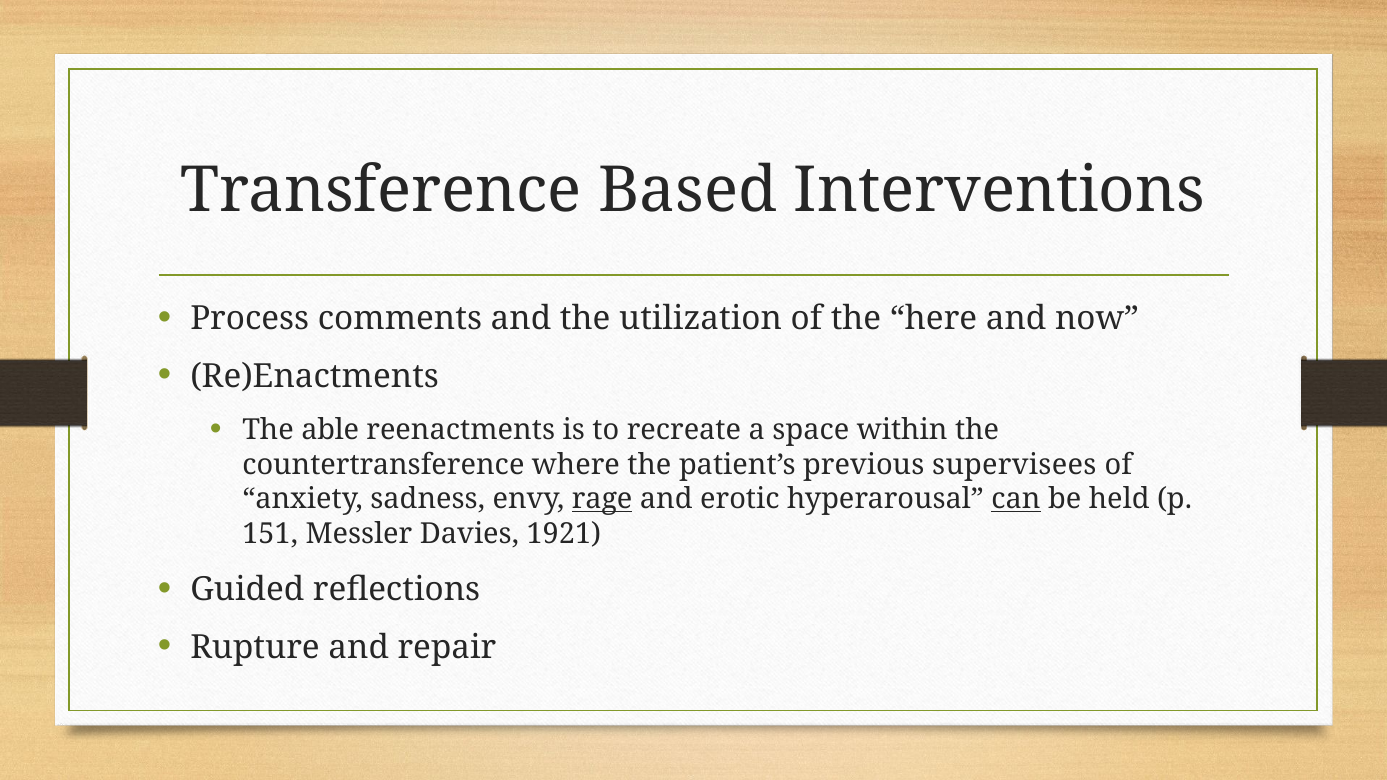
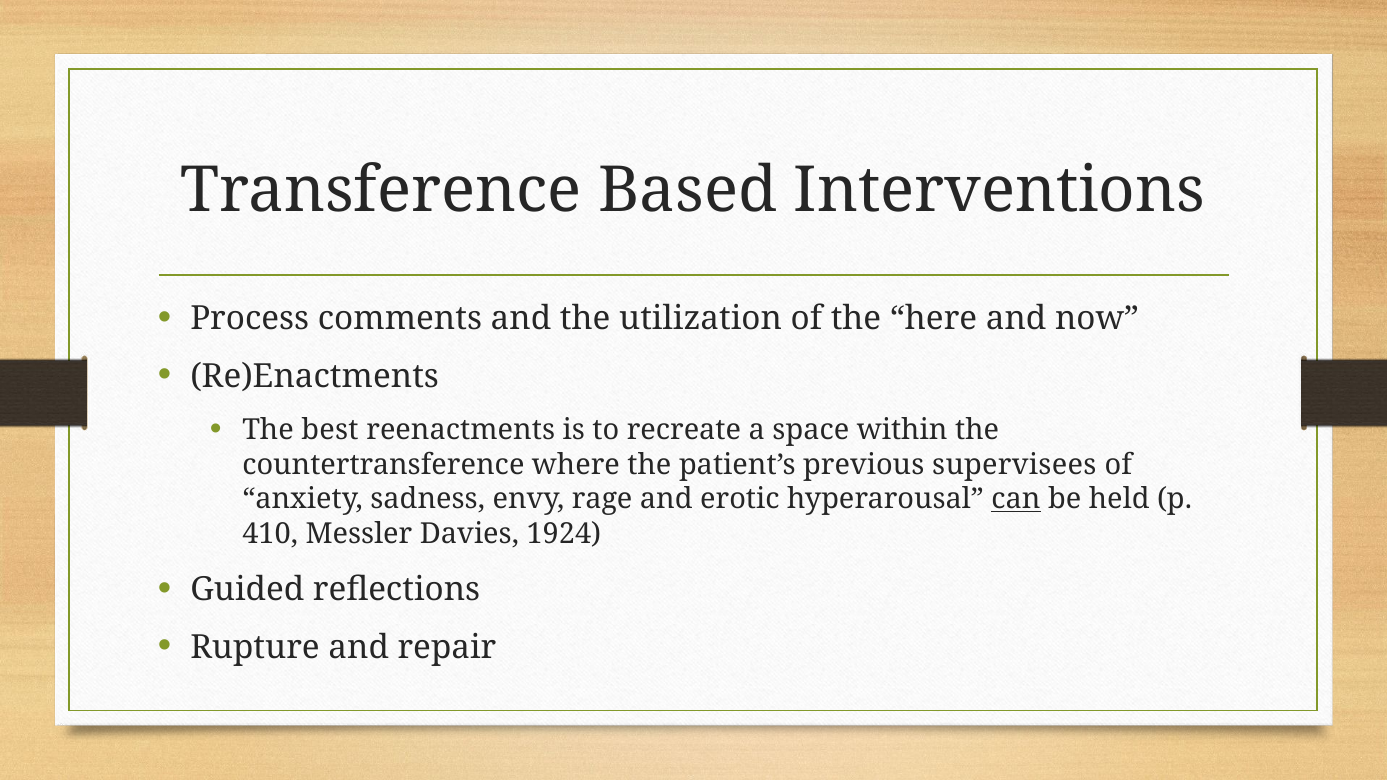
able: able -> best (330, 430)
rage underline: present -> none (602, 499)
151: 151 -> 410 (270, 534)
1921: 1921 -> 1924 (564, 534)
